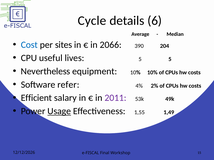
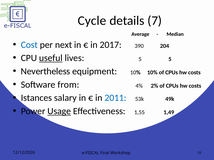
6: 6 -> 7 (155, 21)
sites: sites -> next (64, 45)
2066: 2066 -> 2017 (111, 45)
useful underline: none -> present (51, 58)
refer: refer -> from (68, 85)
Efficient: Efficient -> Istances (36, 98)
2011 colour: purple -> blue (115, 98)
